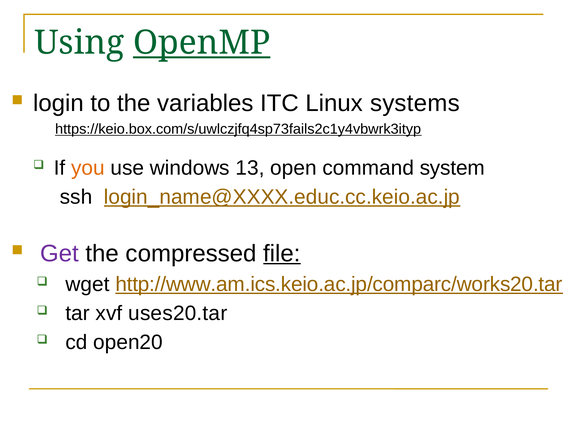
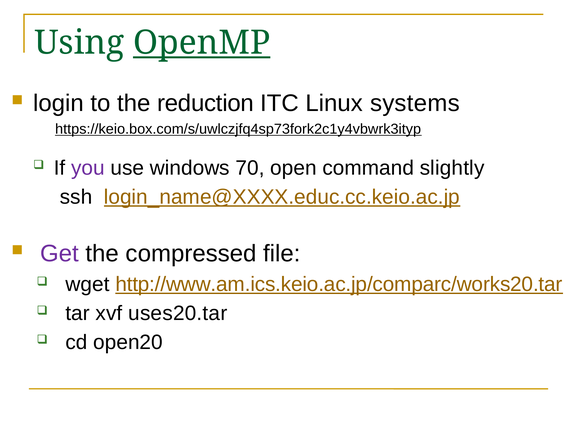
variables: variables -> reduction (206, 104)
https://keio.box.com/s/uwlczjfq4sp73fails2c1y4vbwrk3ityp: https://keio.box.com/s/uwlczjfq4sp73fails2c1y4vbwrk3ityp -> https://keio.box.com/s/uwlczjfq4sp73fork2c1y4vbwrk3ityp (238, 129)
you colour: orange -> purple (88, 168)
13: 13 -> 70 (250, 168)
system: system -> slightly (452, 168)
file underline: present -> none (282, 254)
